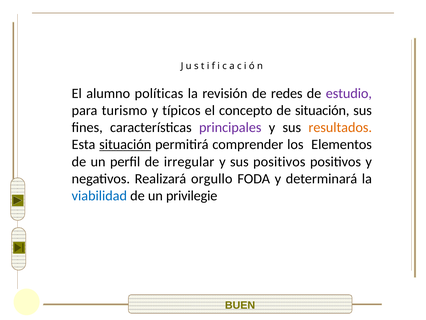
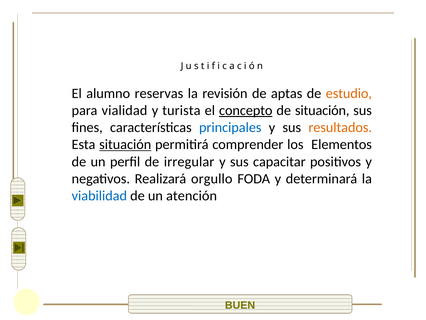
políticas: políticas -> reservas (159, 93)
redes: redes -> aptas (287, 93)
estudio colour: purple -> orange (349, 93)
turismo: turismo -> vialidad (124, 110)
típicos: típicos -> turista (181, 110)
concepto underline: none -> present (246, 110)
principales colour: purple -> blue (230, 127)
sus positivos: positivos -> capacitar (279, 161)
privilegie: privilegie -> atención (192, 195)
